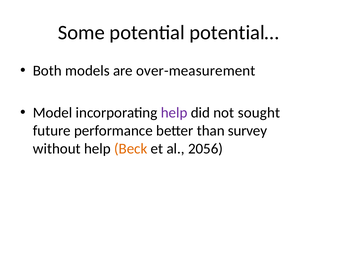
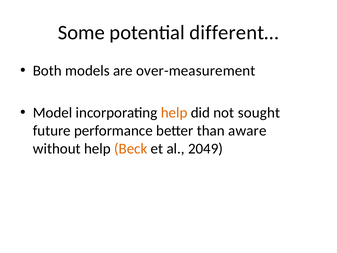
potential…: potential… -> different… (234, 33)
help colour: purple -> orange (174, 113)
survey: survey -> aware (247, 131)
2056: 2056 -> 2049 (205, 149)
